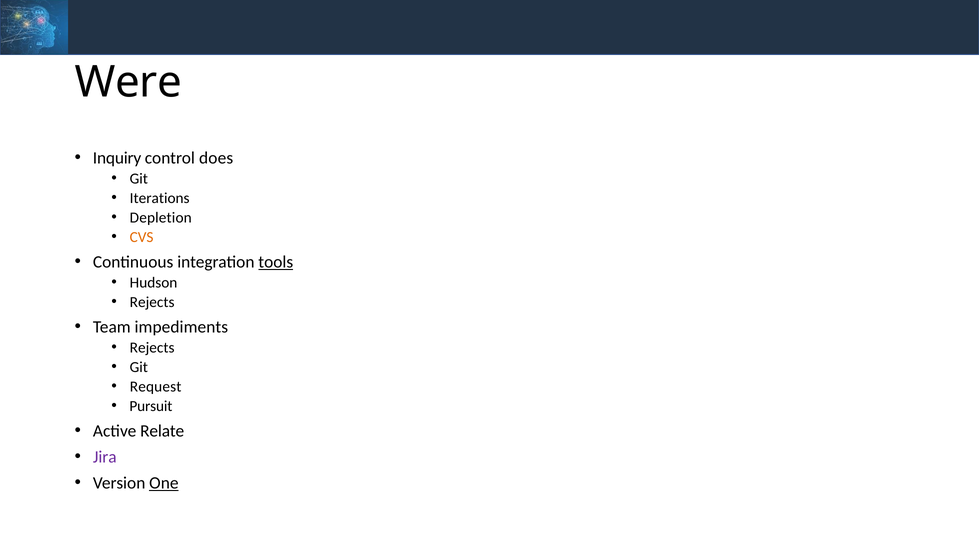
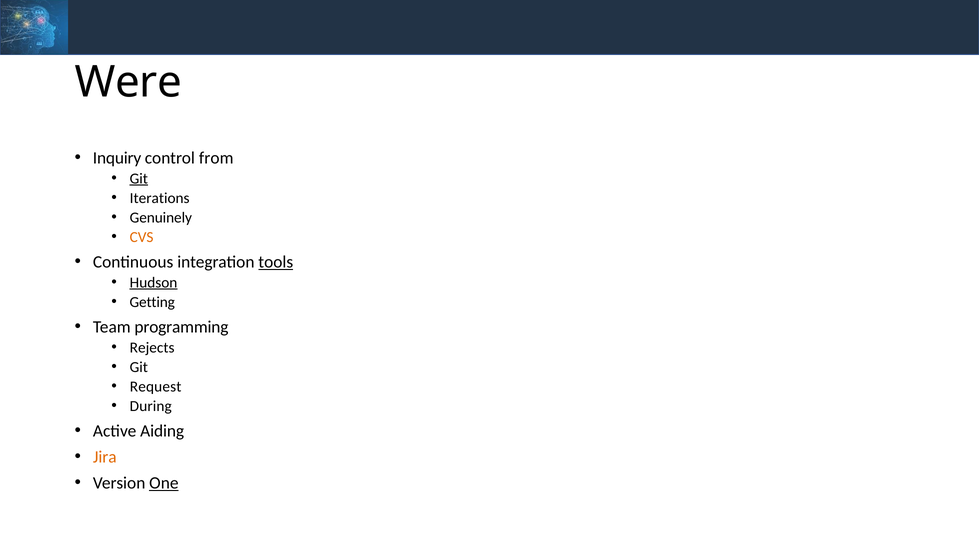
does: does -> from (216, 158)
Git underline: none -> present (139, 179)
Depletion: Depletion -> Genuinely (161, 217)
Hudson underline: none -> present (154, 282)
Rejects: Rejects -> Getting (152, 302)
impediments: impediments -> programming (181, 327)
Pursuit: Pursuit -> During (151, 406)
Relate: Relate -> Aiding (162, 431)
Jira colour: purple -> orange (105, 457)
